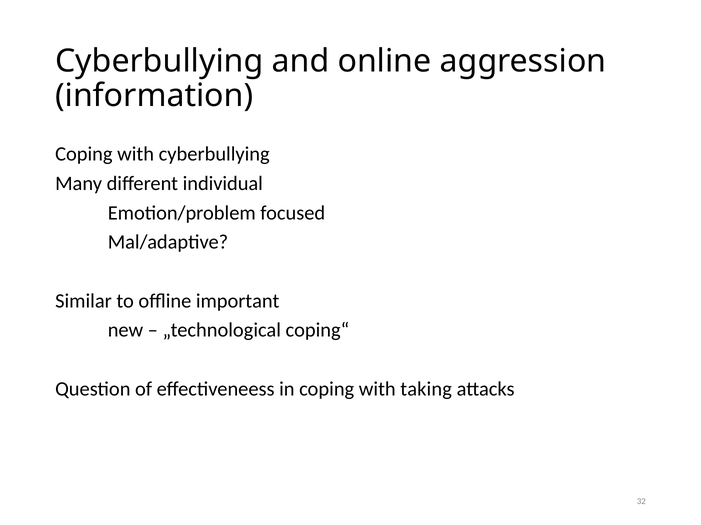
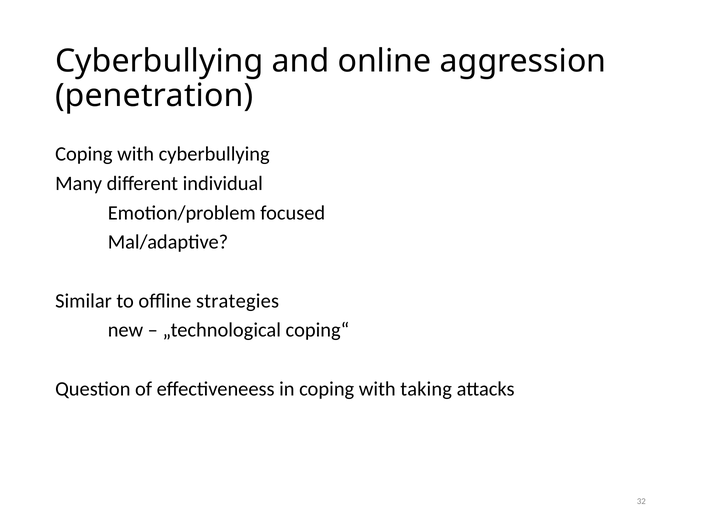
information: information -> penetration (154, 96)
important: important -> strategies (238, 301)
